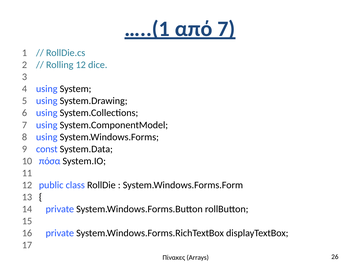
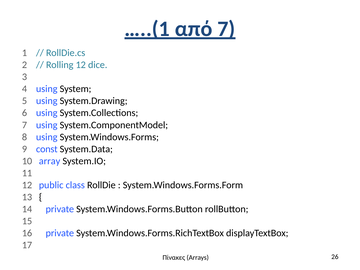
πόσα: πόσα -> array (50, 161)
